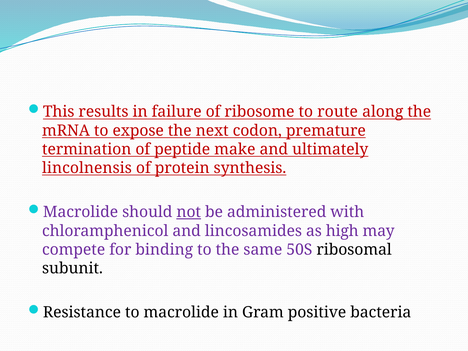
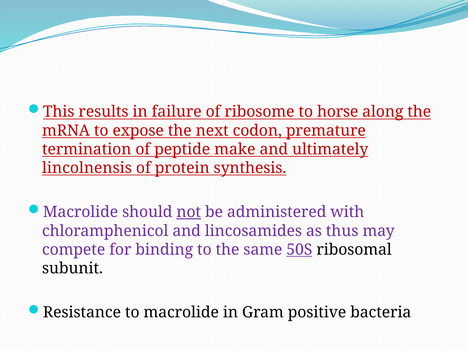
route: route -> horse (338, 112)
high: high -> thus (342, 231)
50S underline: none -> present (299, 250)
